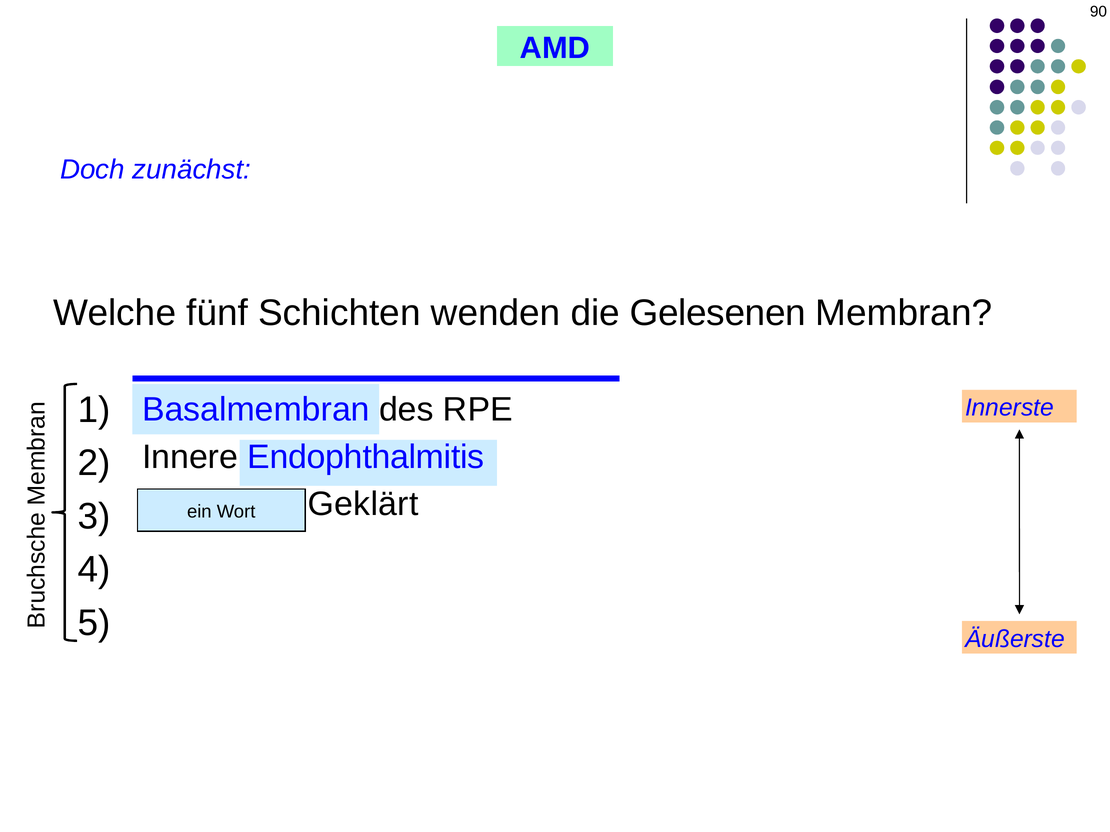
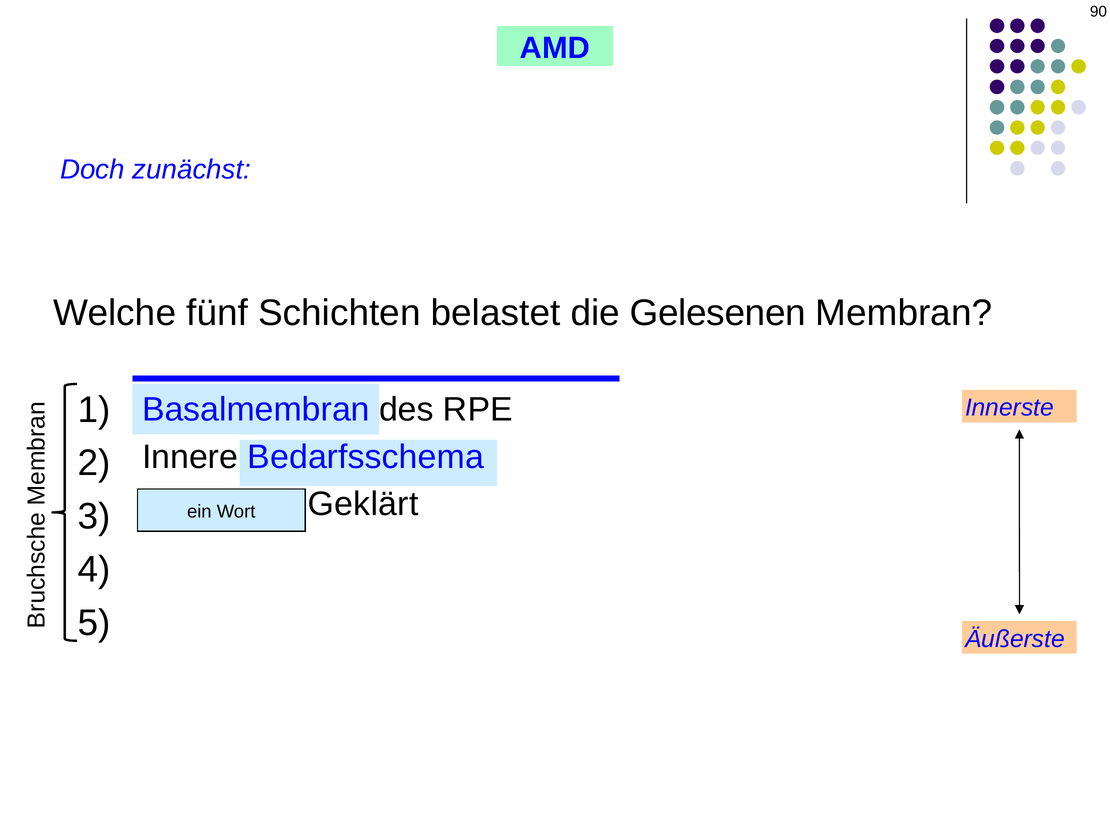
wenden: wenden -> belastet (496, 313)
Endophthalmitis: Endophthalmitis -> Bedarfsschema (366, 457)
